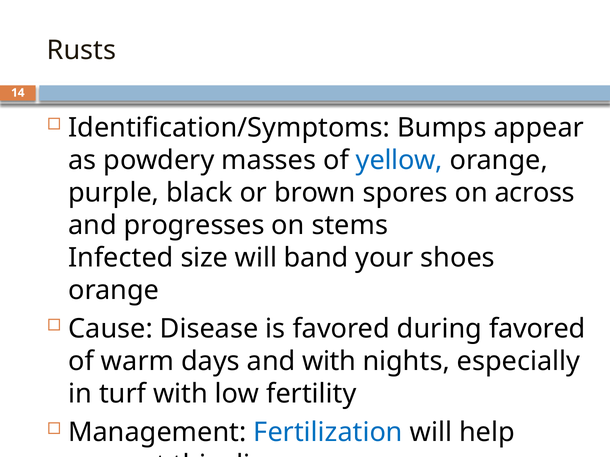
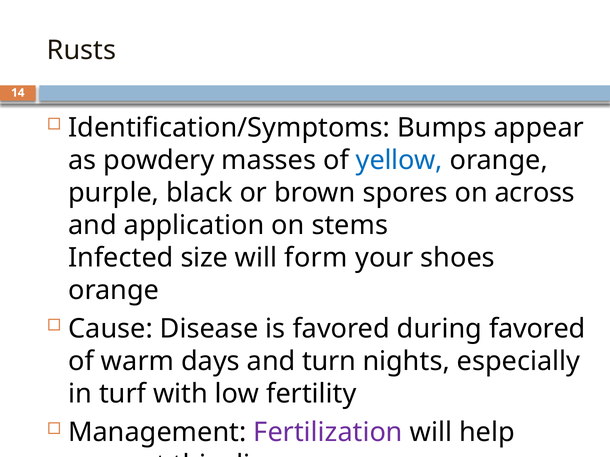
progresses: progresses -> application (194, 226)
band: band -> form (316, 258)
and with: with -> turn (329, 362)
Fertilization colour: blue -> purple (328, 433)
